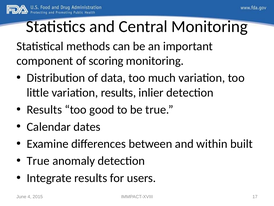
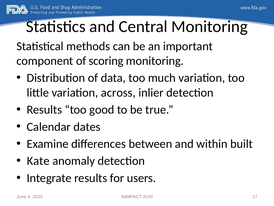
variation results: results -> across (118, 92)
True: True -> Kate (38, 161)
